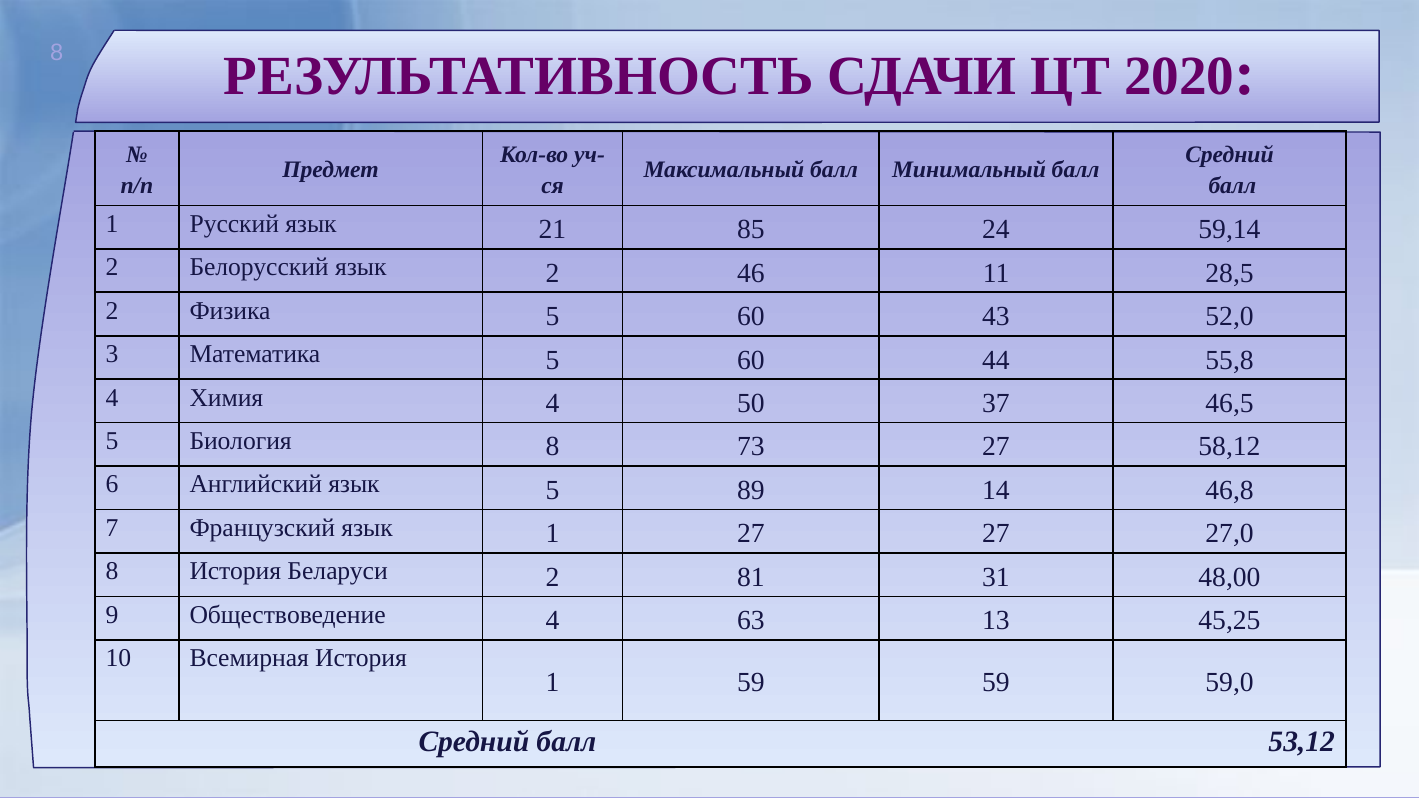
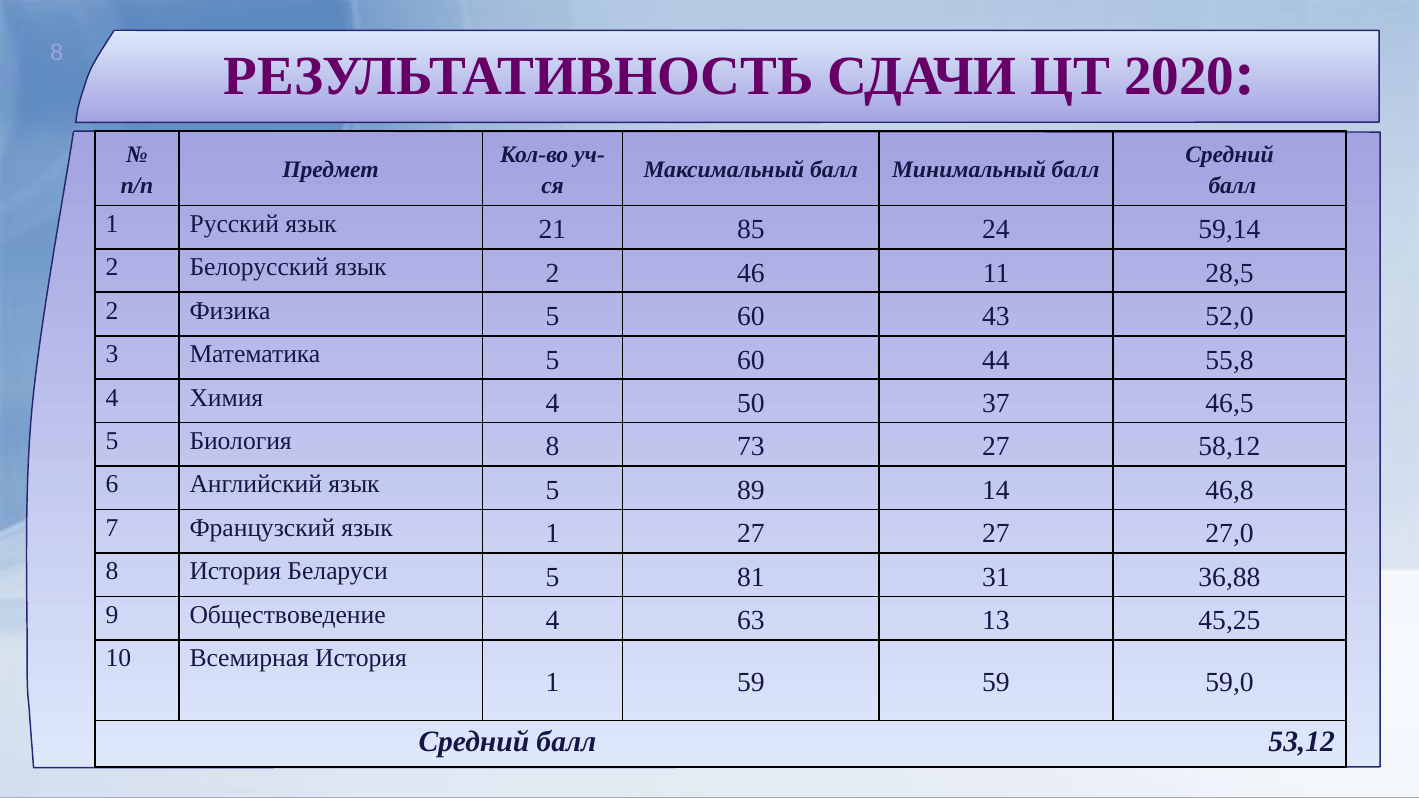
Беларуси 2: 2 -> 5 (553, 577)
48,00: 48,00 -> 36,88 (1229, 577)
